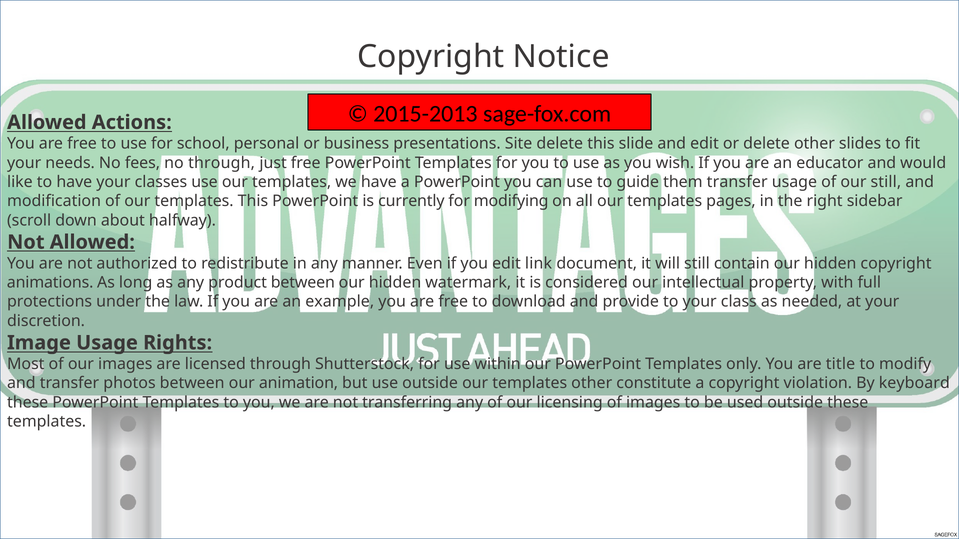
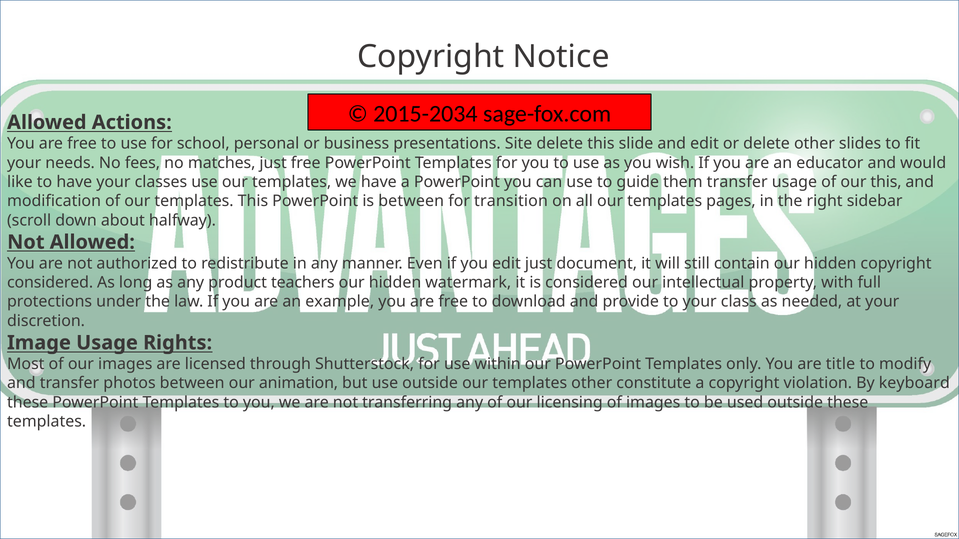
2015-2013: 2015-2013 -> 2015-2034 (425, 114)
no through: through -> matches (222, 163)
our still: still -> this (886, 182)
is currently: currently -> between (411, 201)
modifying: modifying -> transition (511, 201)
edit link: link -> just (539, 264)
animations: animations -> considered (50, 283)
product between: between -> teachers (303, 283)
